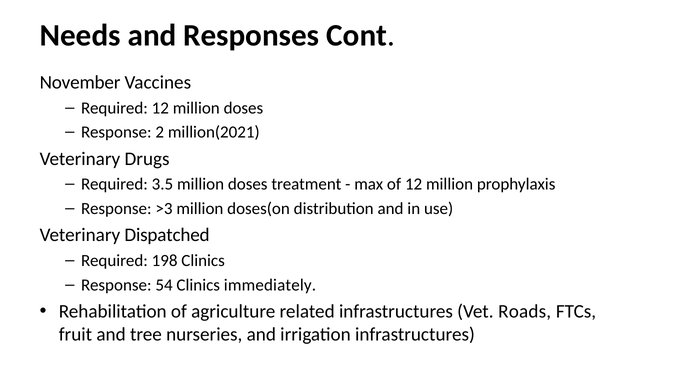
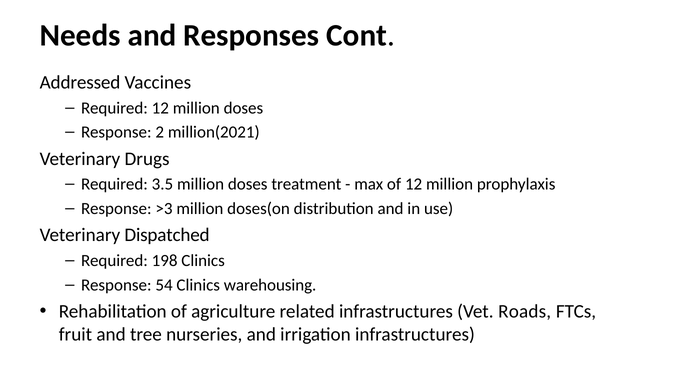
November: November -> Addressed (80, 82)
immediately: immediately -> warehousing (270, 285)
